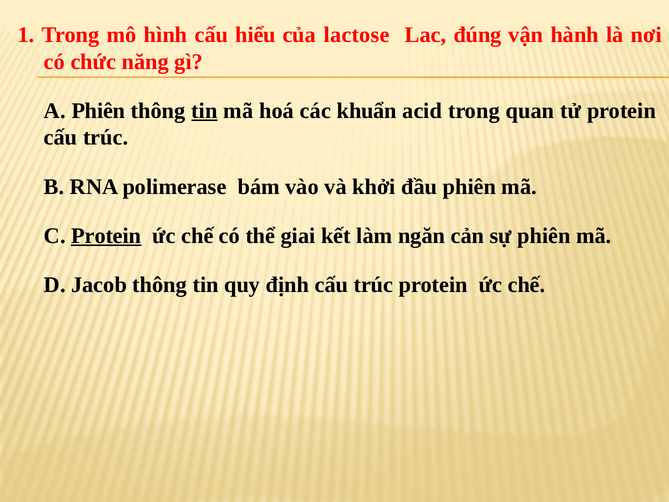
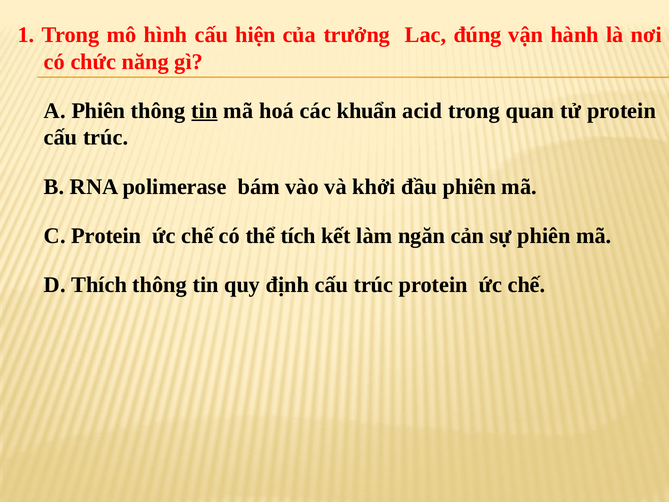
hiểu: hiểu -> hiện (256, 35)
lactose: lactose -> trưởng (357, 35)
Protein underline: present -> none (106, 236)
giai: giai -> tích (298, 236)
Jacob: Jacob -> Thích (99, 285)
